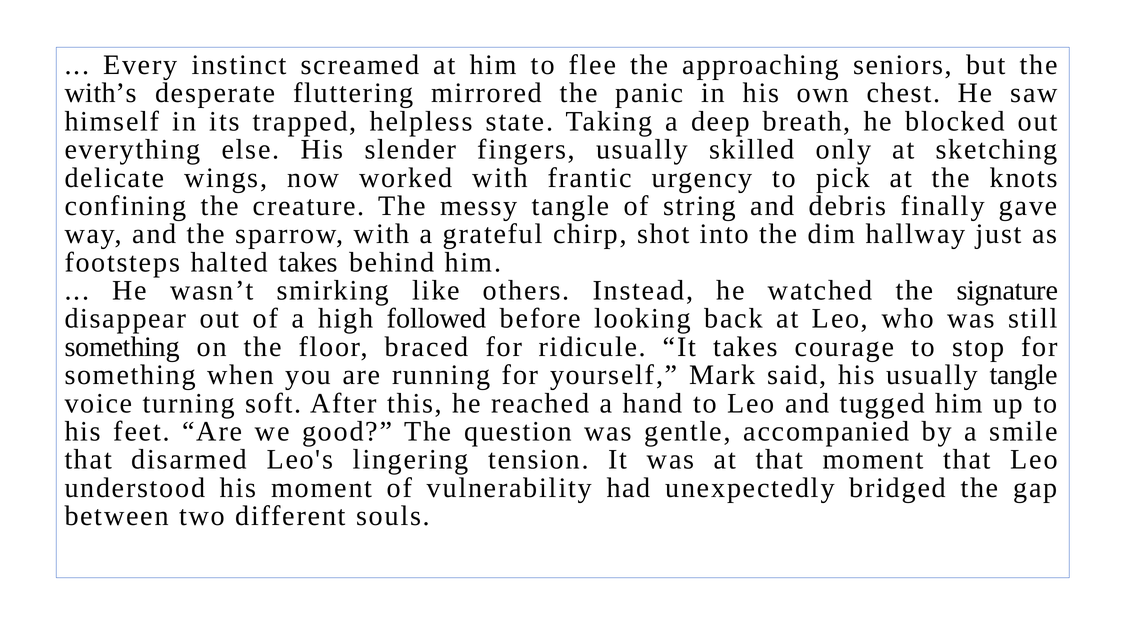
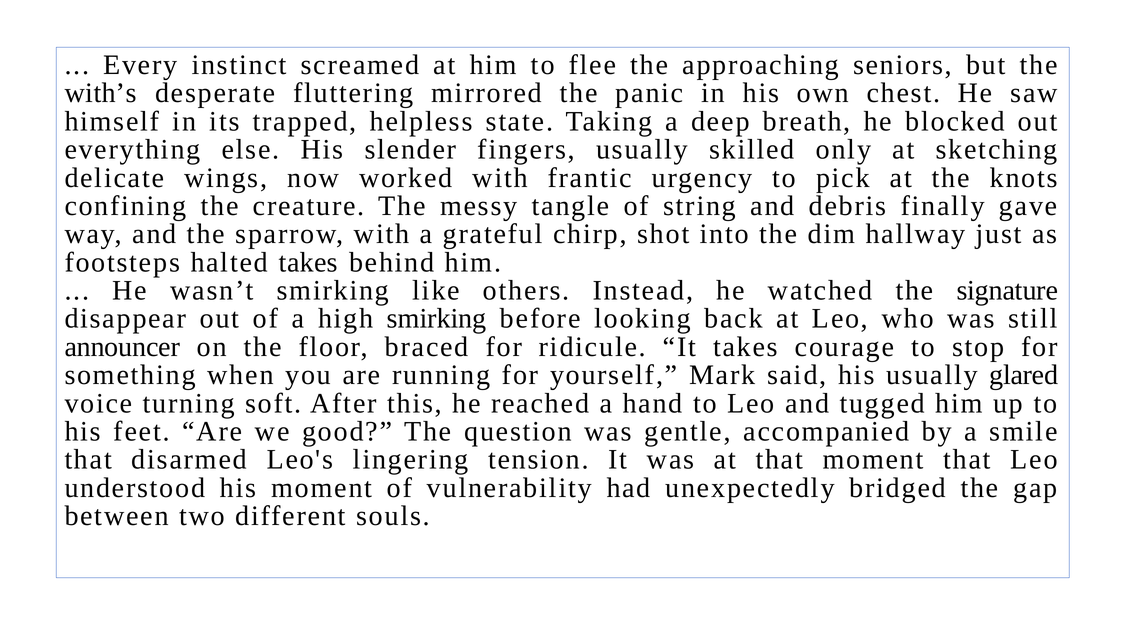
high followed: followed -> smirking (437, 318)
something: something -> announcer (122, 346)
usually tangle: tangle -> glared (1024, 375)
